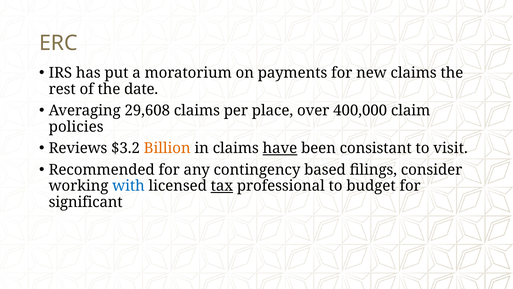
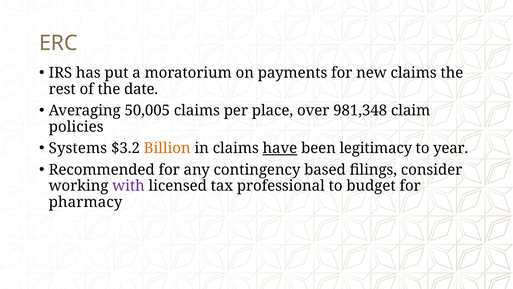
29,608: 29,608 -> 50,005 (147, 110)
400,000: 400,000 -> 981,348 (360, 110)
Reviews: Reviews -> Systems (78, 148)
consistant: consistant -> legitimacy (376, 148)
visit: visit -> year (451, 148)
with colour: blue -> purple (128, 186)
tax underline: present -> none (222, 186)
significant: significant -> pharmacy (86, 202)
